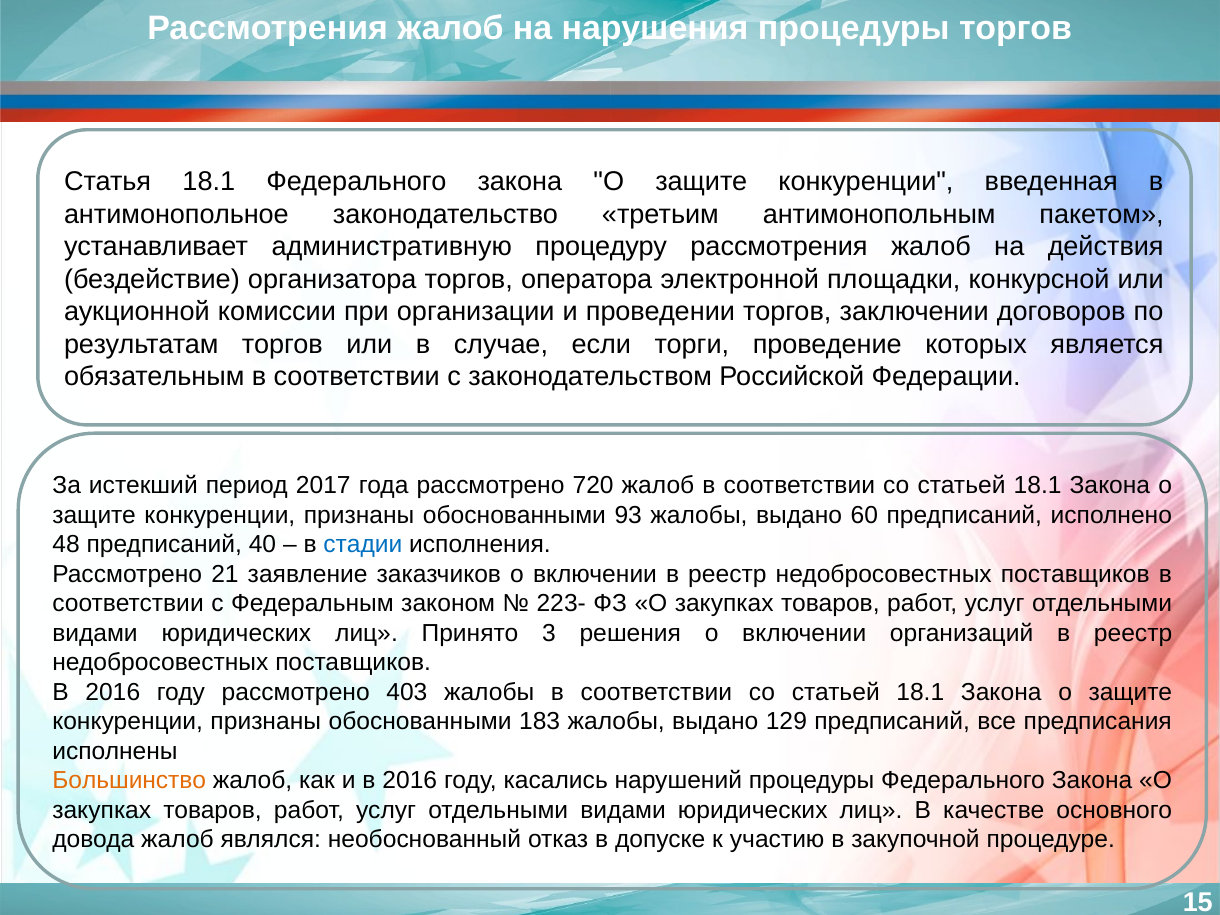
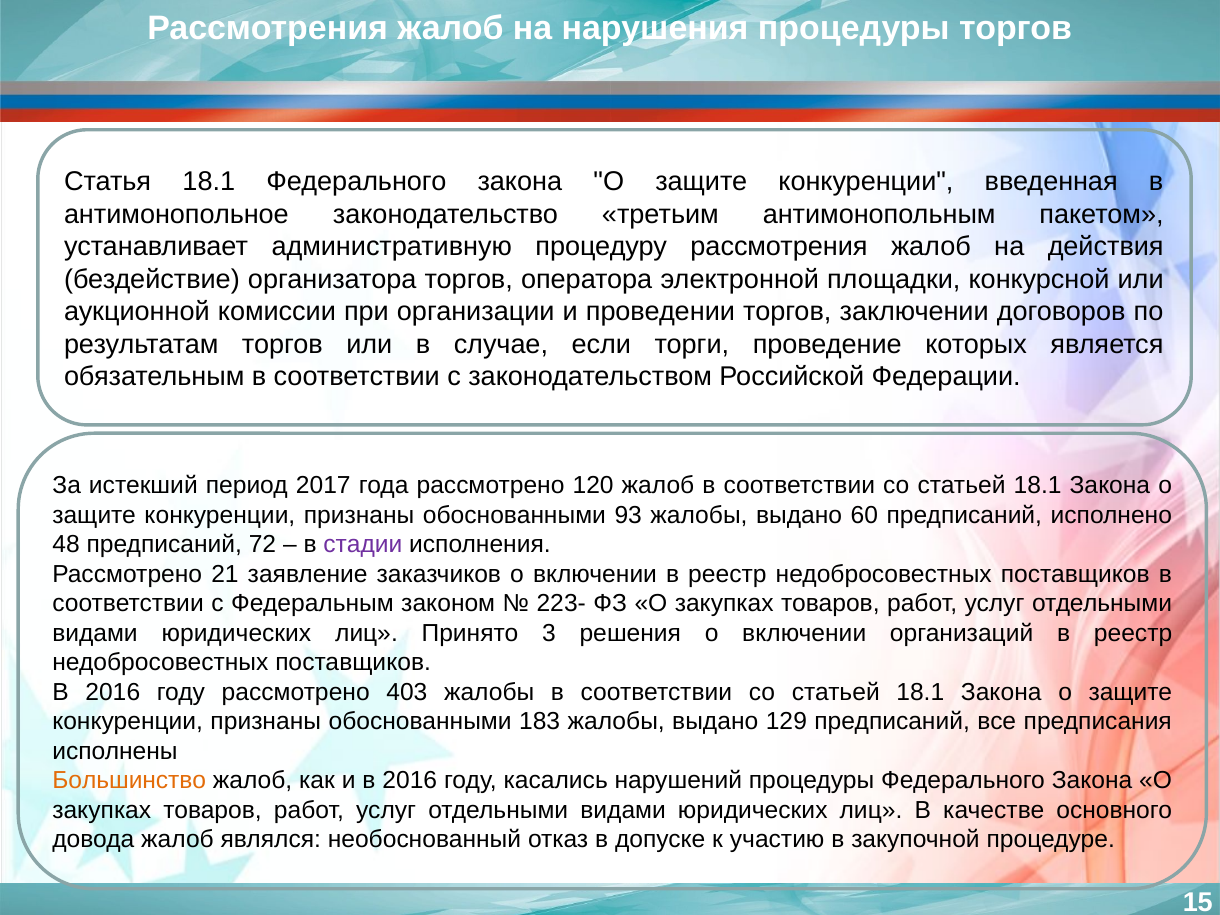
720: 720 -> 120 (593, 486)
40: 40 -> 72 (262, 545)
стадии colour: blue -> purple (363, 545)
